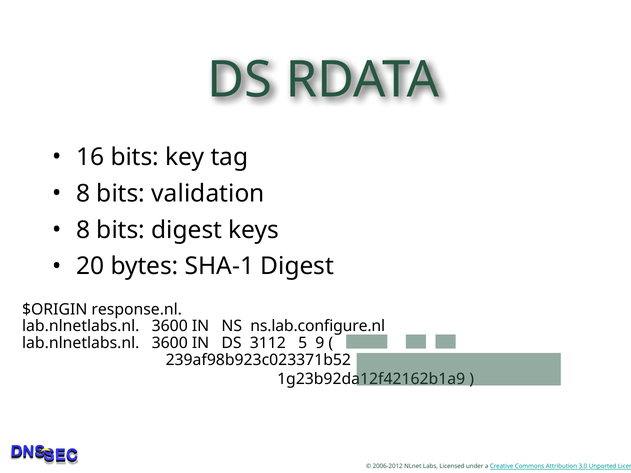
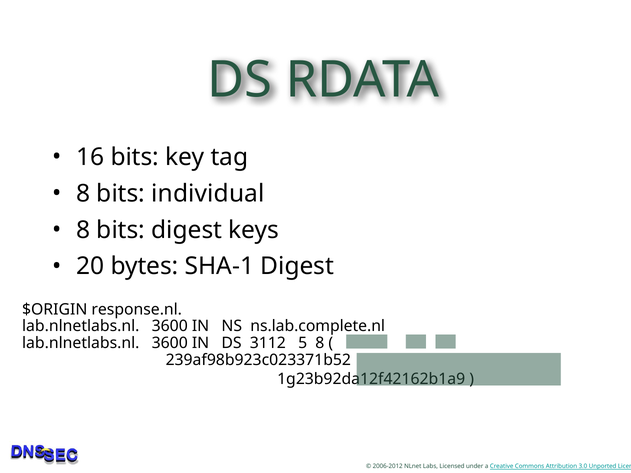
validation: validation -> individual (208, 194)
ns.lab.configure.nl: ns.lab.configure.nl -> ns.lab.complete.nl (318, 326)
5 9: 9 -> 8 (320, 343)
